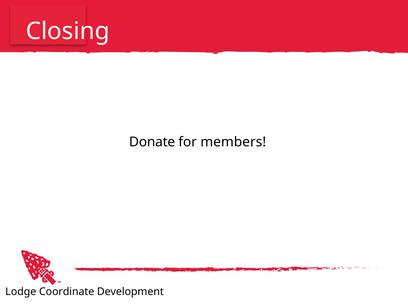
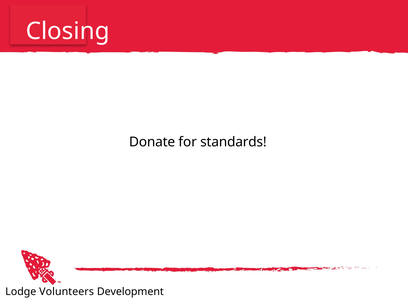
members: members -> standards (233, 142)
Coordinate: Coordinate -> Volunteers (67, 292)
